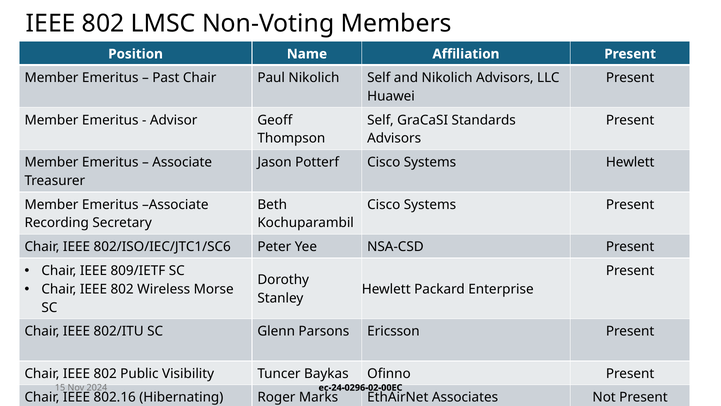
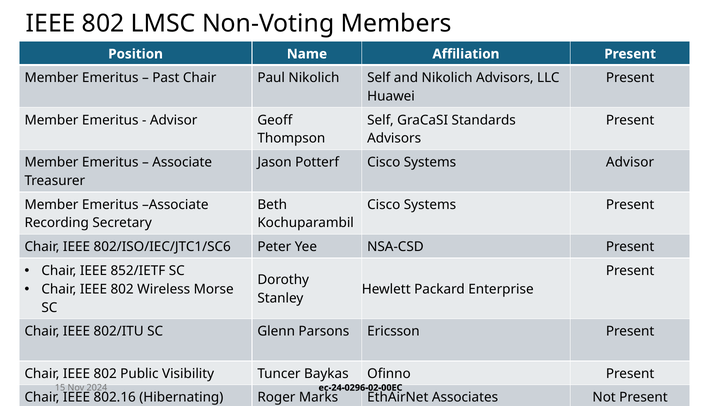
Systems Hewlett: Hewlett -> Advisor (630, 162)
809/IETF: 809/IETF -> 852/IETF (138, 270)
